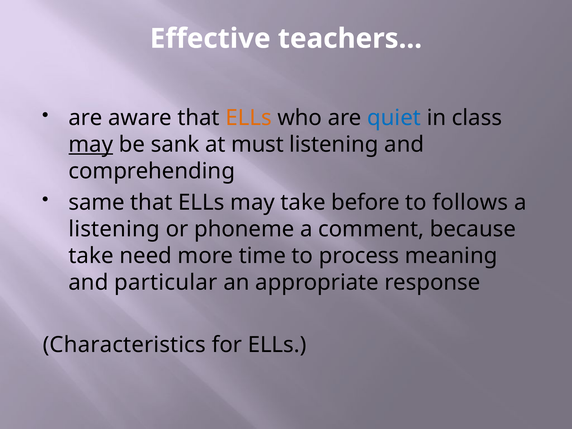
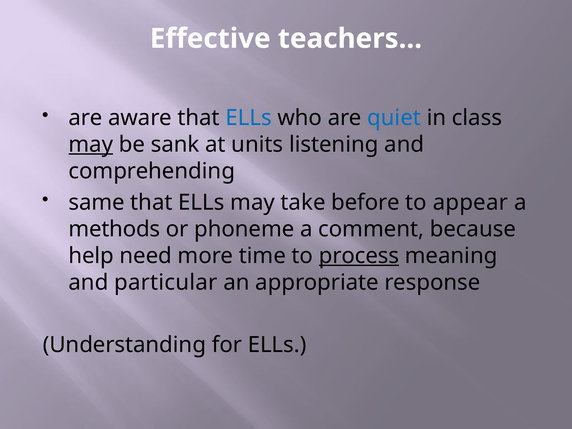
ELLs colour: orange -> blue (249, 118)
must: must -> units (257, 145)
follows: follows -> appear (470, 202)
listening: listening -> methods (114, 229)
take: take -> help (91, 256)
process underline: none -> present (359, 256)
Characteristics: Characteristics -> Understanding (124, 345)
